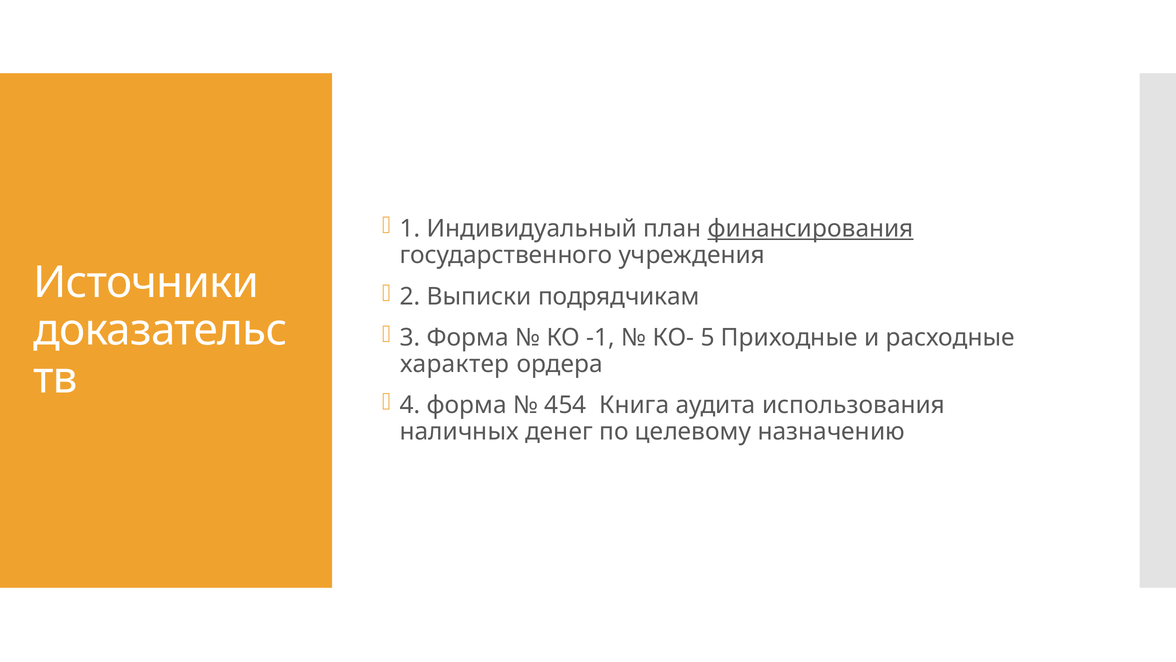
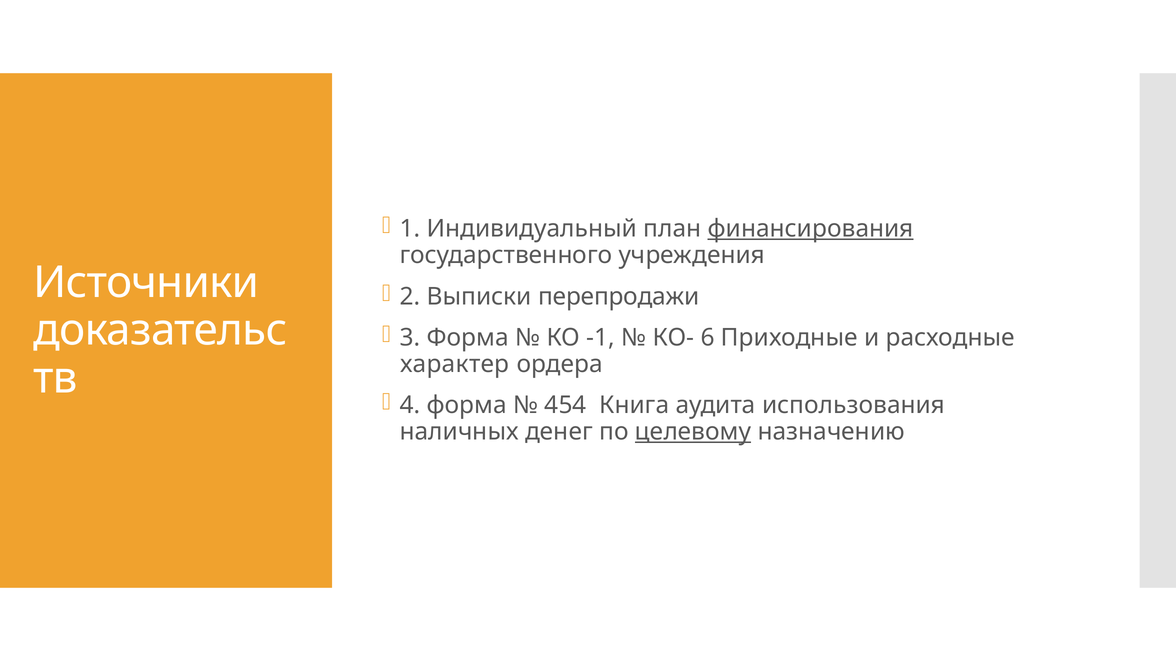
подрядчикам: подрядчикам -> перепродажи (619, 296)
5: 5 -> 6 (708, 337)
целевому underline: none -> present (693, 432)
